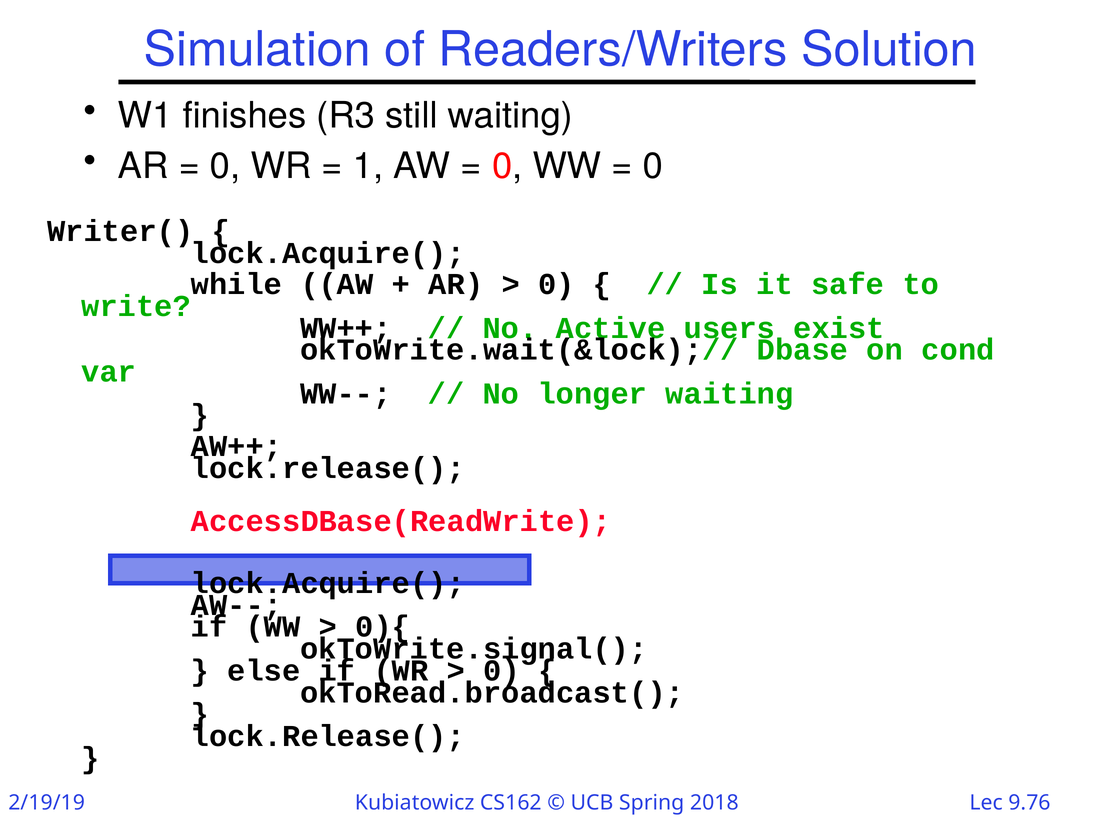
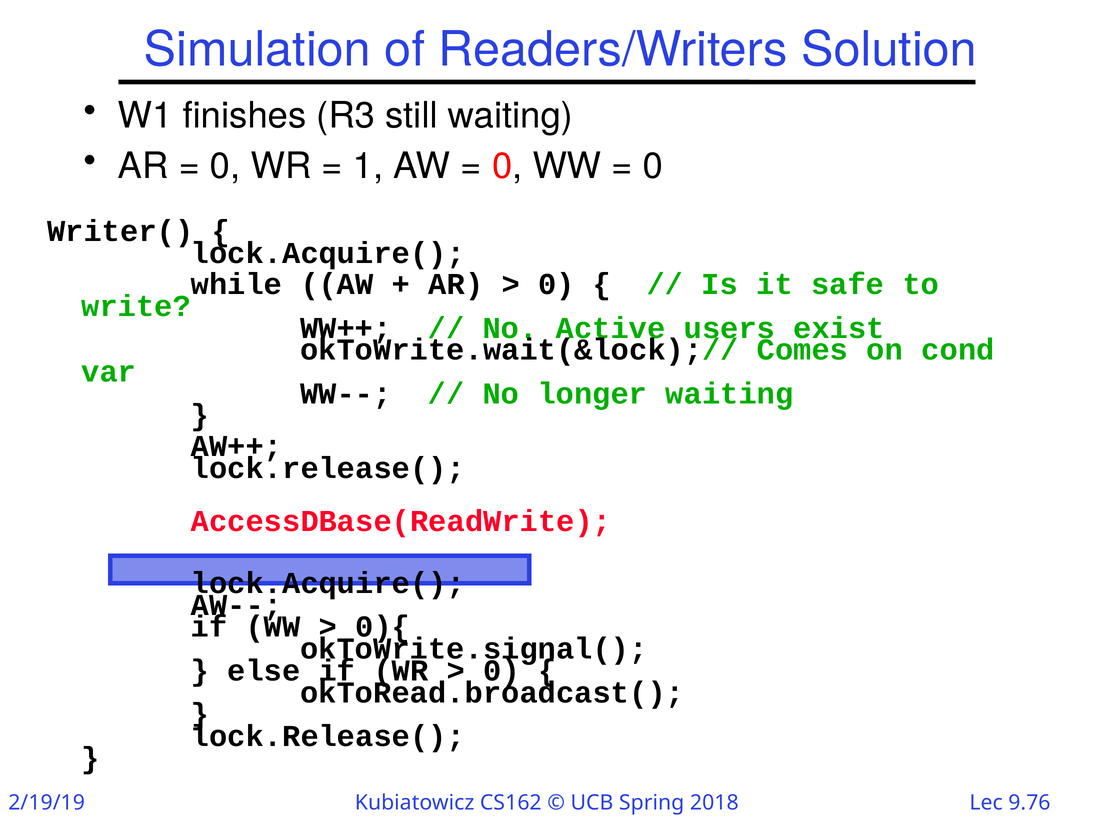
Dbase: Dbase -> Comes (803, 350)
